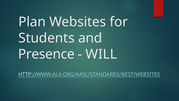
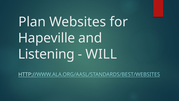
Students: Students -> Hapeville (47, 38)
Presence: Presence -> Listening (46, 54)
